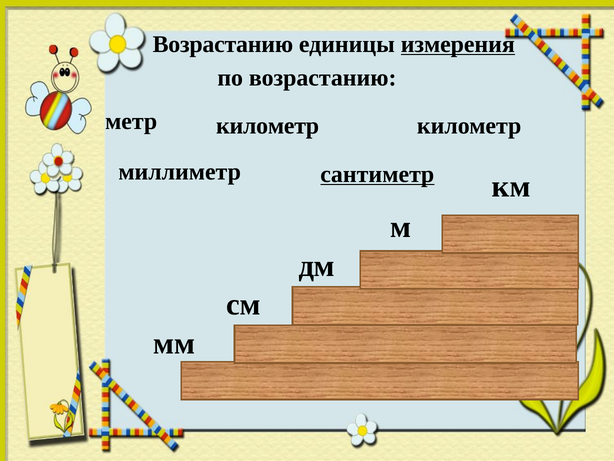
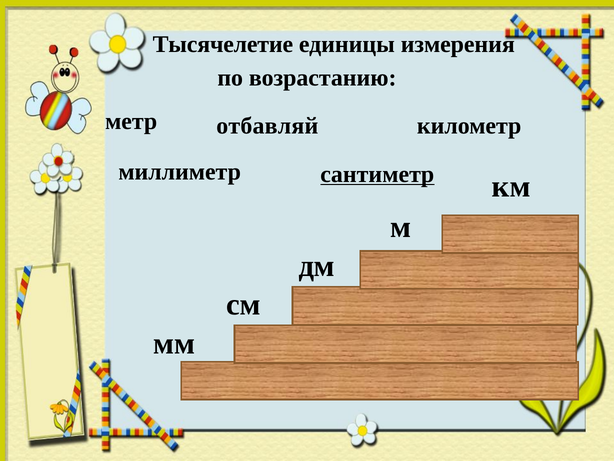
Возрастанию: Возрастанию -> Тысячелетие (223, 44)
измерения underline: present -> none (458, 44)
километр: километр -> отбавляй (267, 126)
